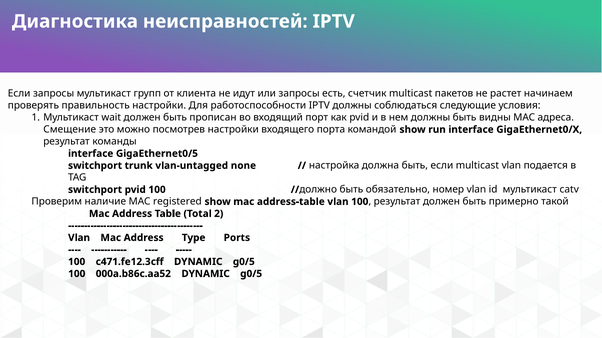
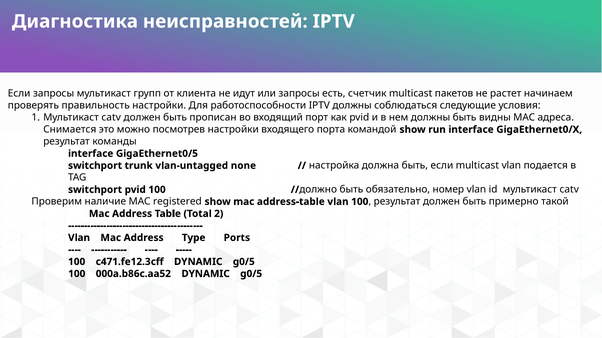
wait: wait -> catv (111, 118)
Смещение: Смещение -> Снимается (70, 130)
